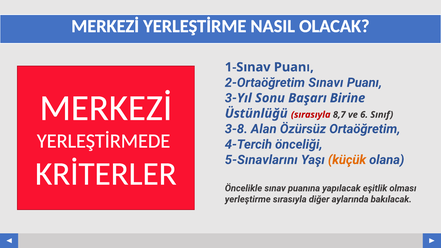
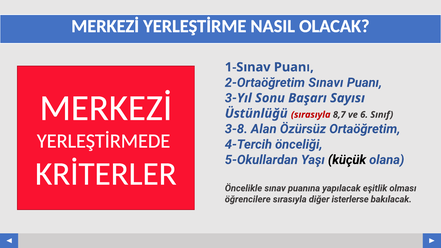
Birine: Birine -> Sayısı (347, 98)
5-Sınavlarını: 5-Sınavlarını -> 5-Okullardan (261, 160)
küçük colour: orange -> black (347, 160)
yerleştirme: yerleştirme -> öğrencilere (248, 199)
aylarında: aylarında -> isterlerse (350, 199)
